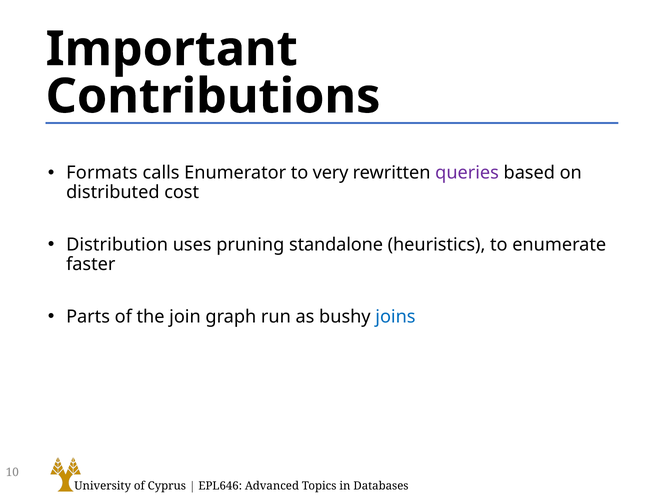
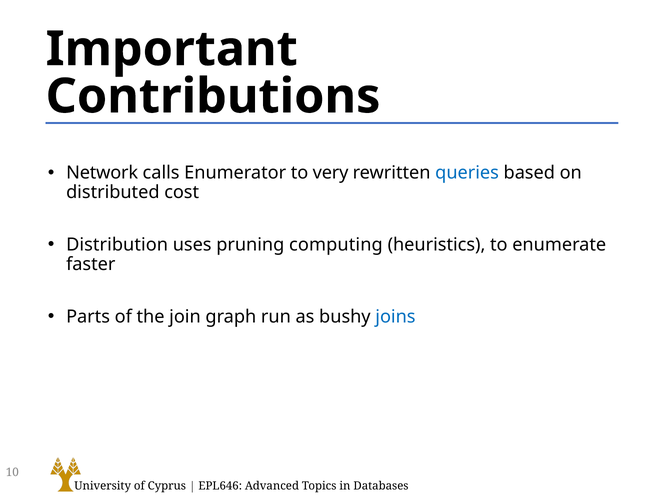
Formats: Formats -> Network (102, 173)
queries colour: purple -> blue (467, 173)
standalone: standalone -> computing (336, 245)
